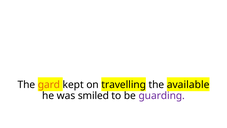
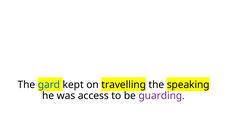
gard colour: orange -> blue (49, 85)
available: available -> speaking (188, 85)
smiled: smiled -> access (93, 96)
